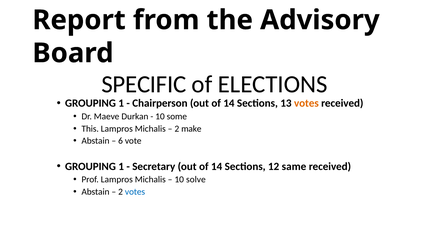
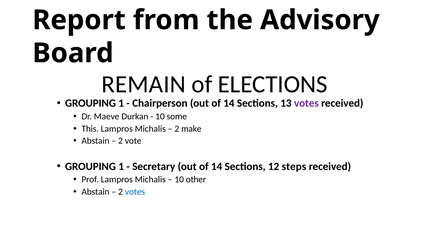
SPECIFIC: SPECIFIC -> REMAIN (144, 84)
votes colour: orange -> purple (306, 103)
6: 6 -> 2 (121, 141)
same: same -> steps (294, 166)
solve: solve -> other (196, 180)
